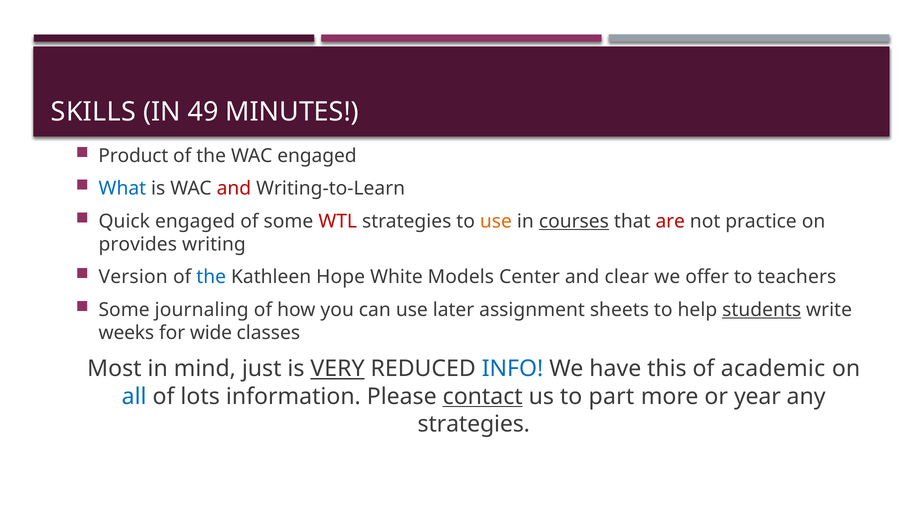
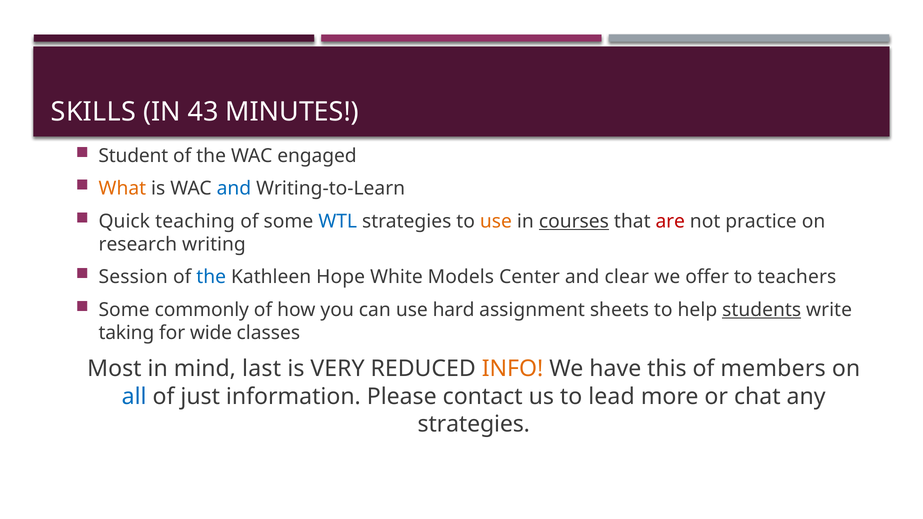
49: 49 -> 43 (203, 112)
Product: Product -> Student (133, 156)
What colour: blue -> orange (122, 189)
and colour: red -> blue (234, 189)
Quick engaged: engaged -> teaching (195, 221)
WTL colour: red -> blue (338, 221)
provides: provides -> research (138, 244)
Version: Version -> Session (133, 277)
journaling: journaling -> commonly (202, 310)
later: later -> hard (454, 310)
weeks: weeks -> taking (126, 333)
just: just -> last (262, 369)
VERY underline: present -> none (338, 369)
INFO colour: blue -> orange (513, 369)
academic: academic -> members (773, 369)
lots: lots -> just (200, 397)
contact underline: present -> none (483, 397)
part: part -> lead (611, 397)
year: year -> chat (757, 397)
